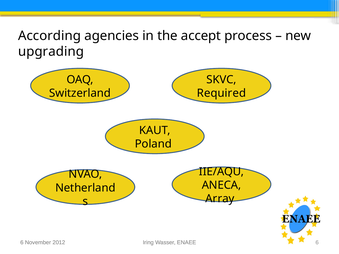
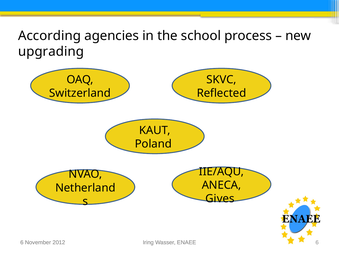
accept: accept -> school (201, 36)
Required: Required -> Reflected (221, 93)
Array: Array -> Gives (220, 199)
